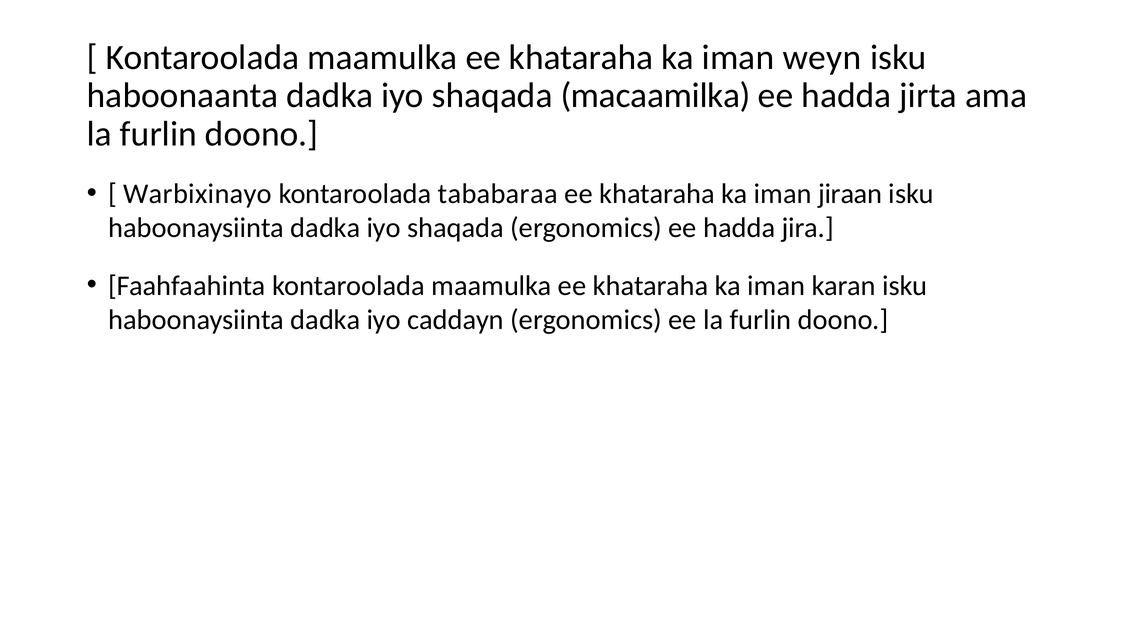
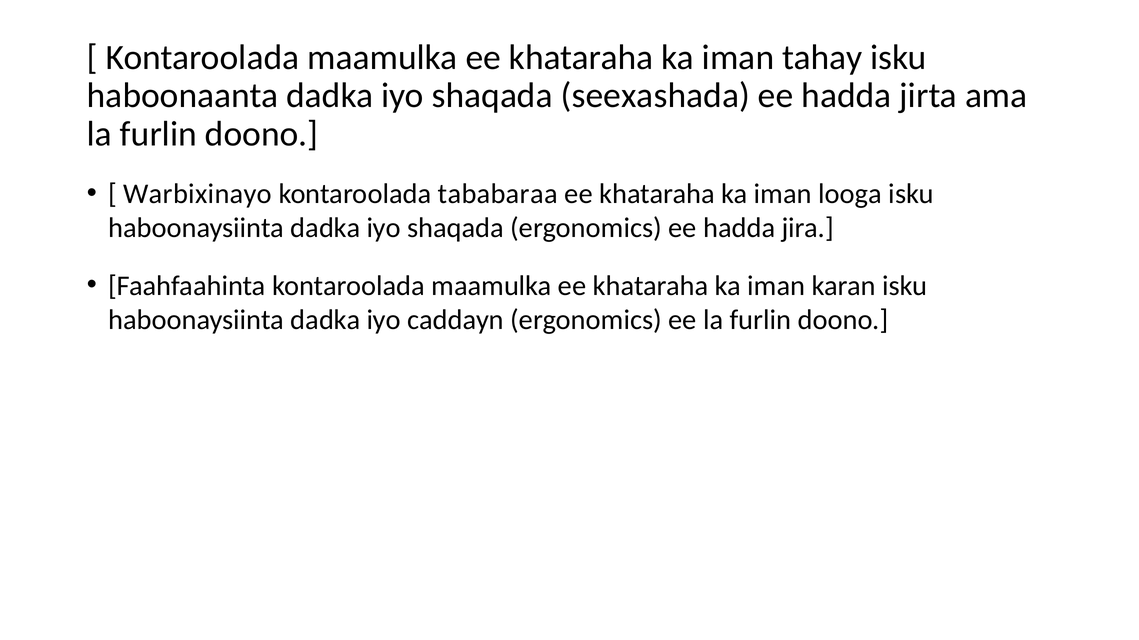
weyn: weyn -> tahay (822, 57)
macaamilka: macaamilka -> seexashada (655, 96)
jiraan: jiraan -> looga (850, 194)
